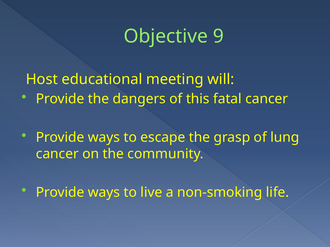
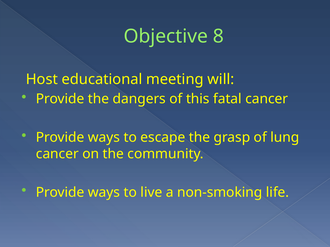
9: 9 -> 8 (218, 36)
